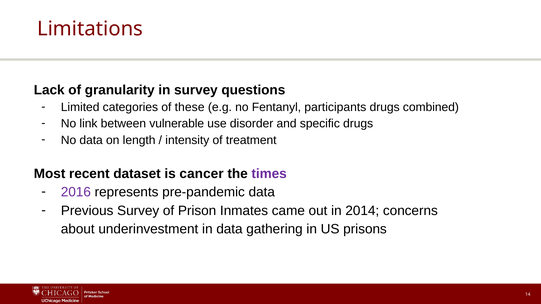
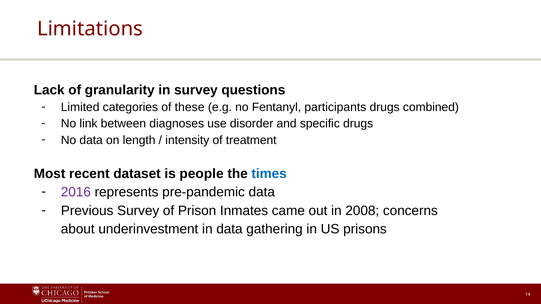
vulnerable: vulnerable -> diagnoses (177, 124)
cancer: cancer -> people (202, 174)
times colour: purple -> blue (269, 174)
2014: 2014 -> 2008 (362, 211)
